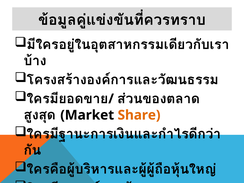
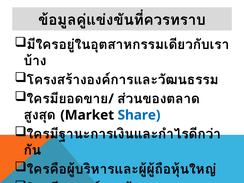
Share colour: orange -> blue (139, 115)
